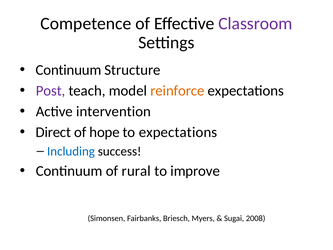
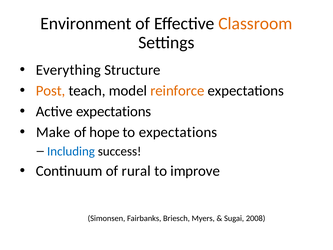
Competence: Competence -> Environment (86, 24)
Classroom colour: purple -> orange (255, 24)
Continuum: Continuum -> Everything (68, 70)
Post colour: purple -> orange (51, 91)
Active intervention: intervention -> expectations (114, 111)
Direct: Direct -> Make (53, 132)
